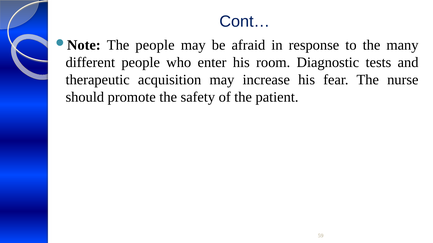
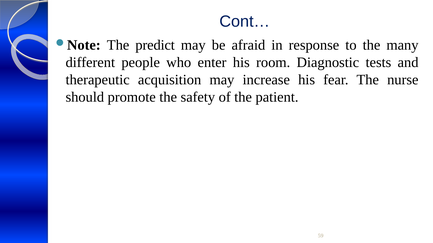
The people: people -> predict (155, 45)
